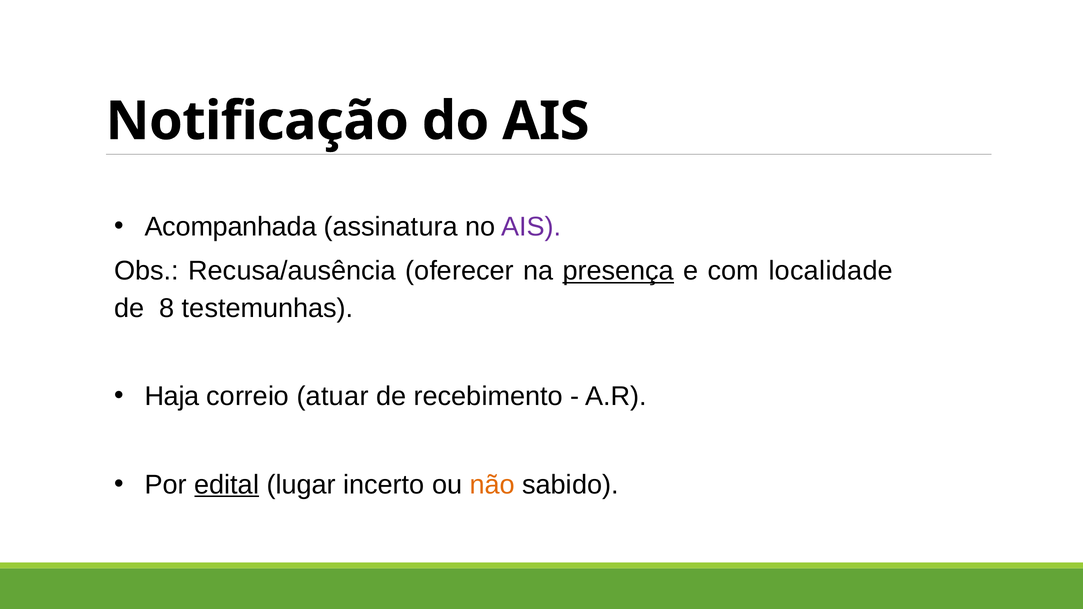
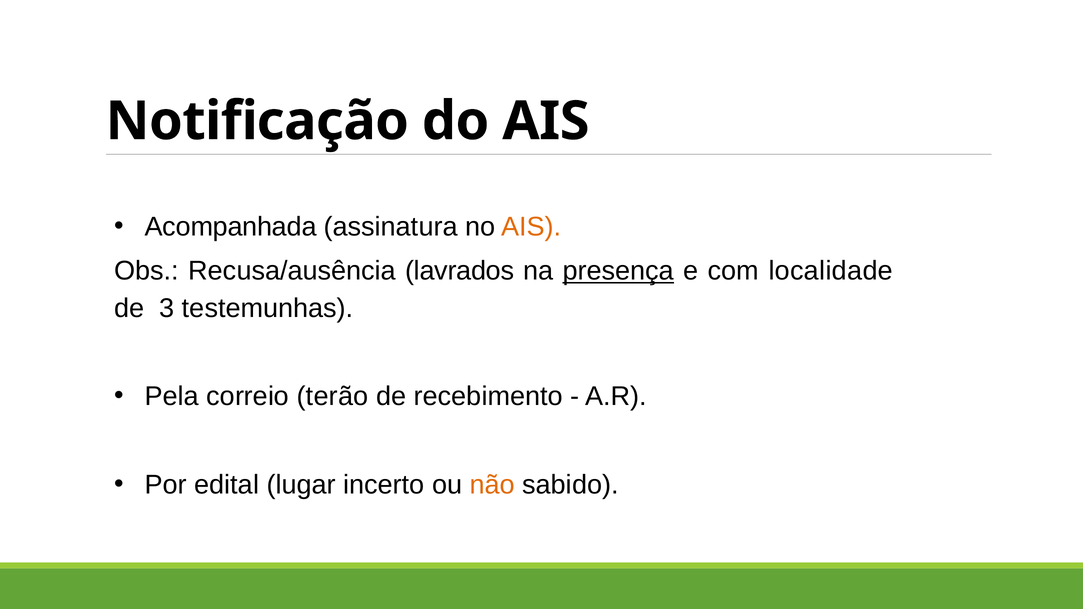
AIS colour: purple -> orange (531, 227)
oferecer: oferecer -> lavrados (460, 271)
8: 8 -> 3 (167, 308)
Haja: Haja -> Pela (172, 397)
atuar: atuar -> terão (333, 397)
edital underline: present -> none (227, 485)
